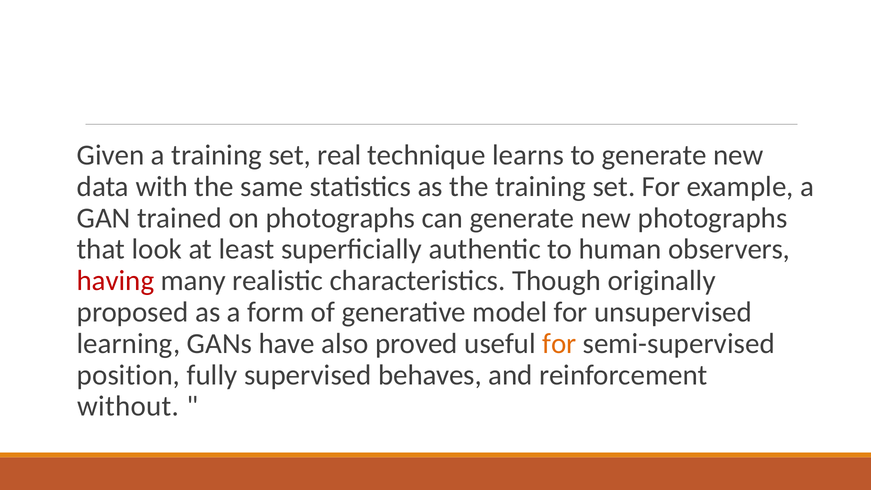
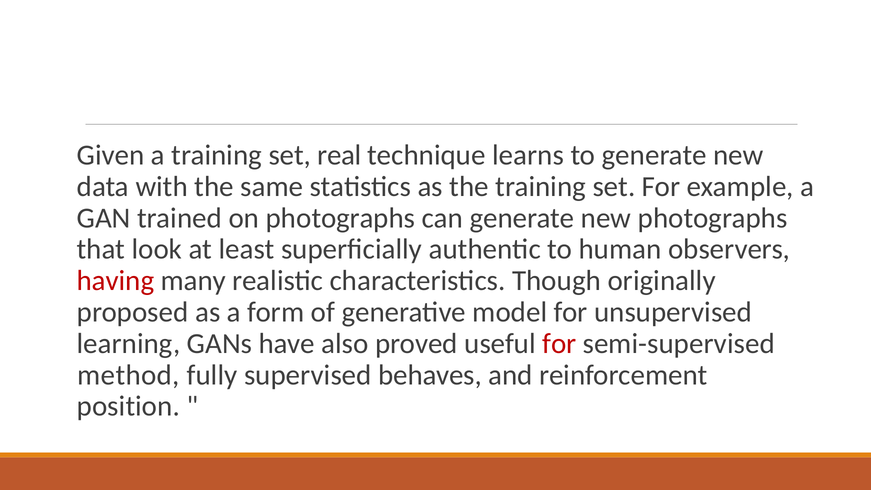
for colour: orange -> red (559, 344)
position: position -> method (128, 375)
without: without -> position (128, 406)
